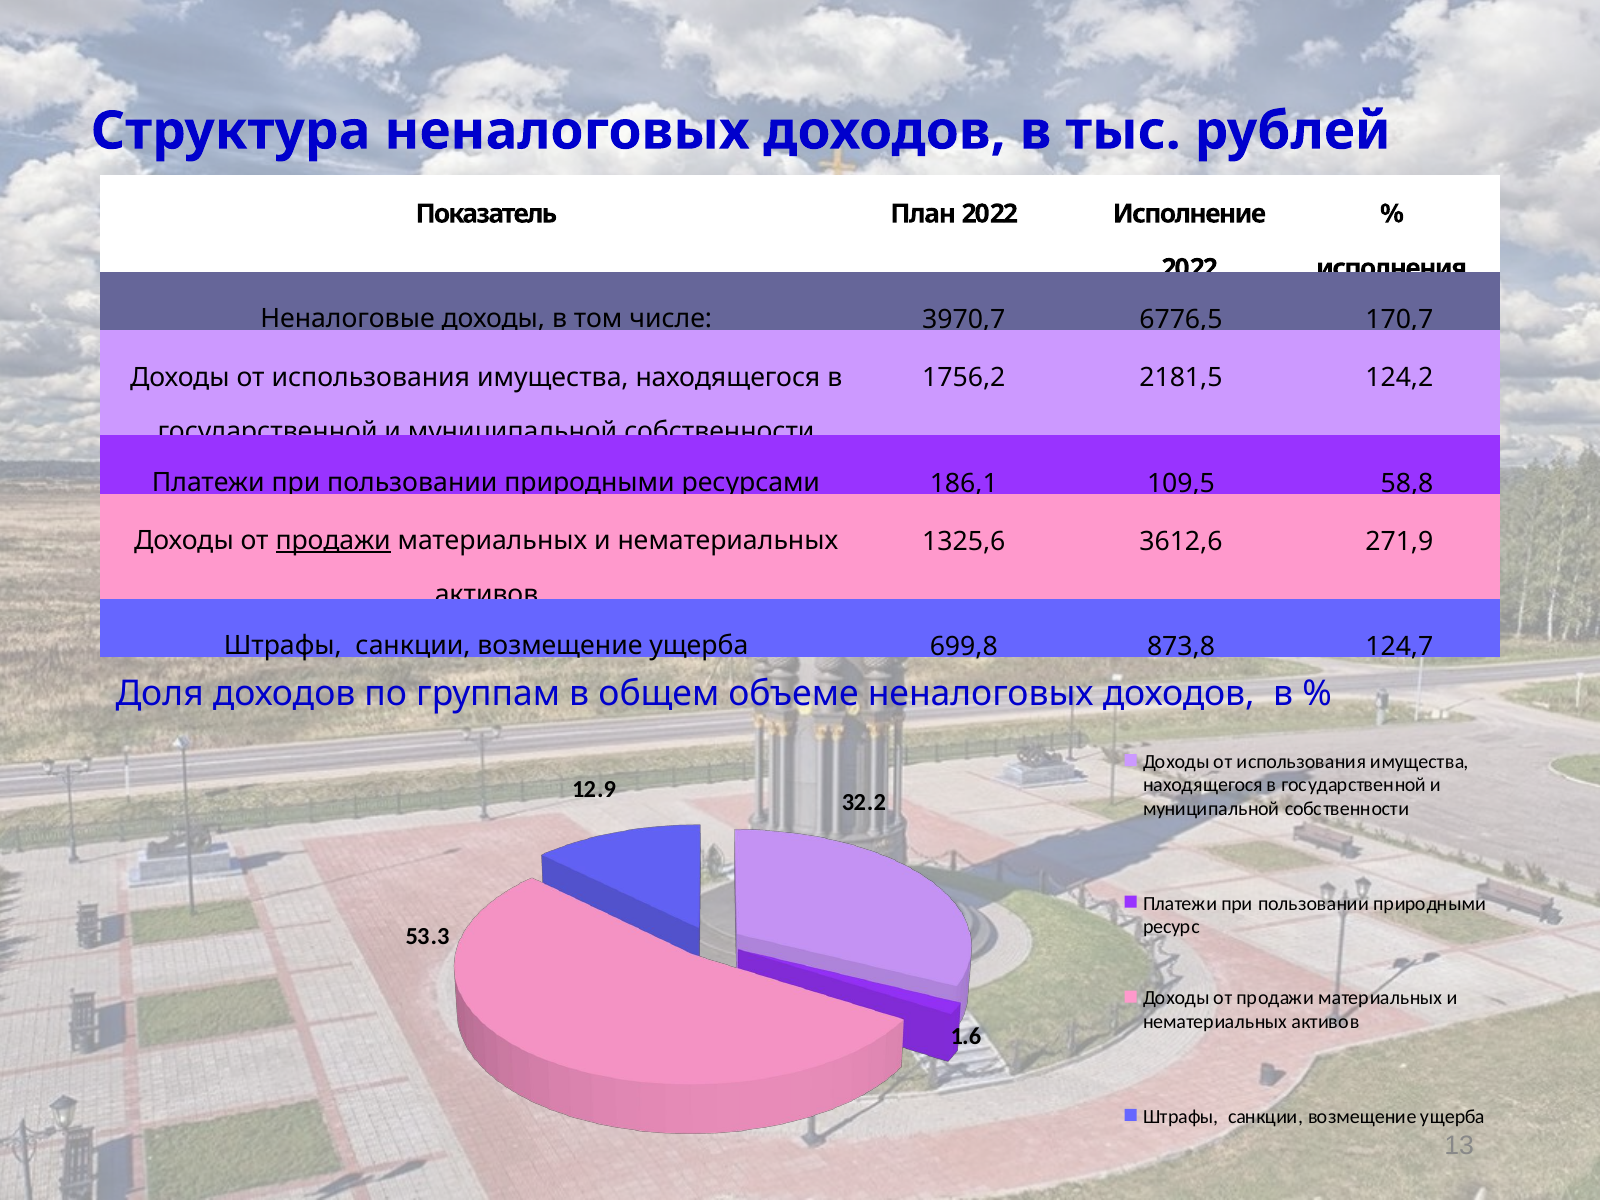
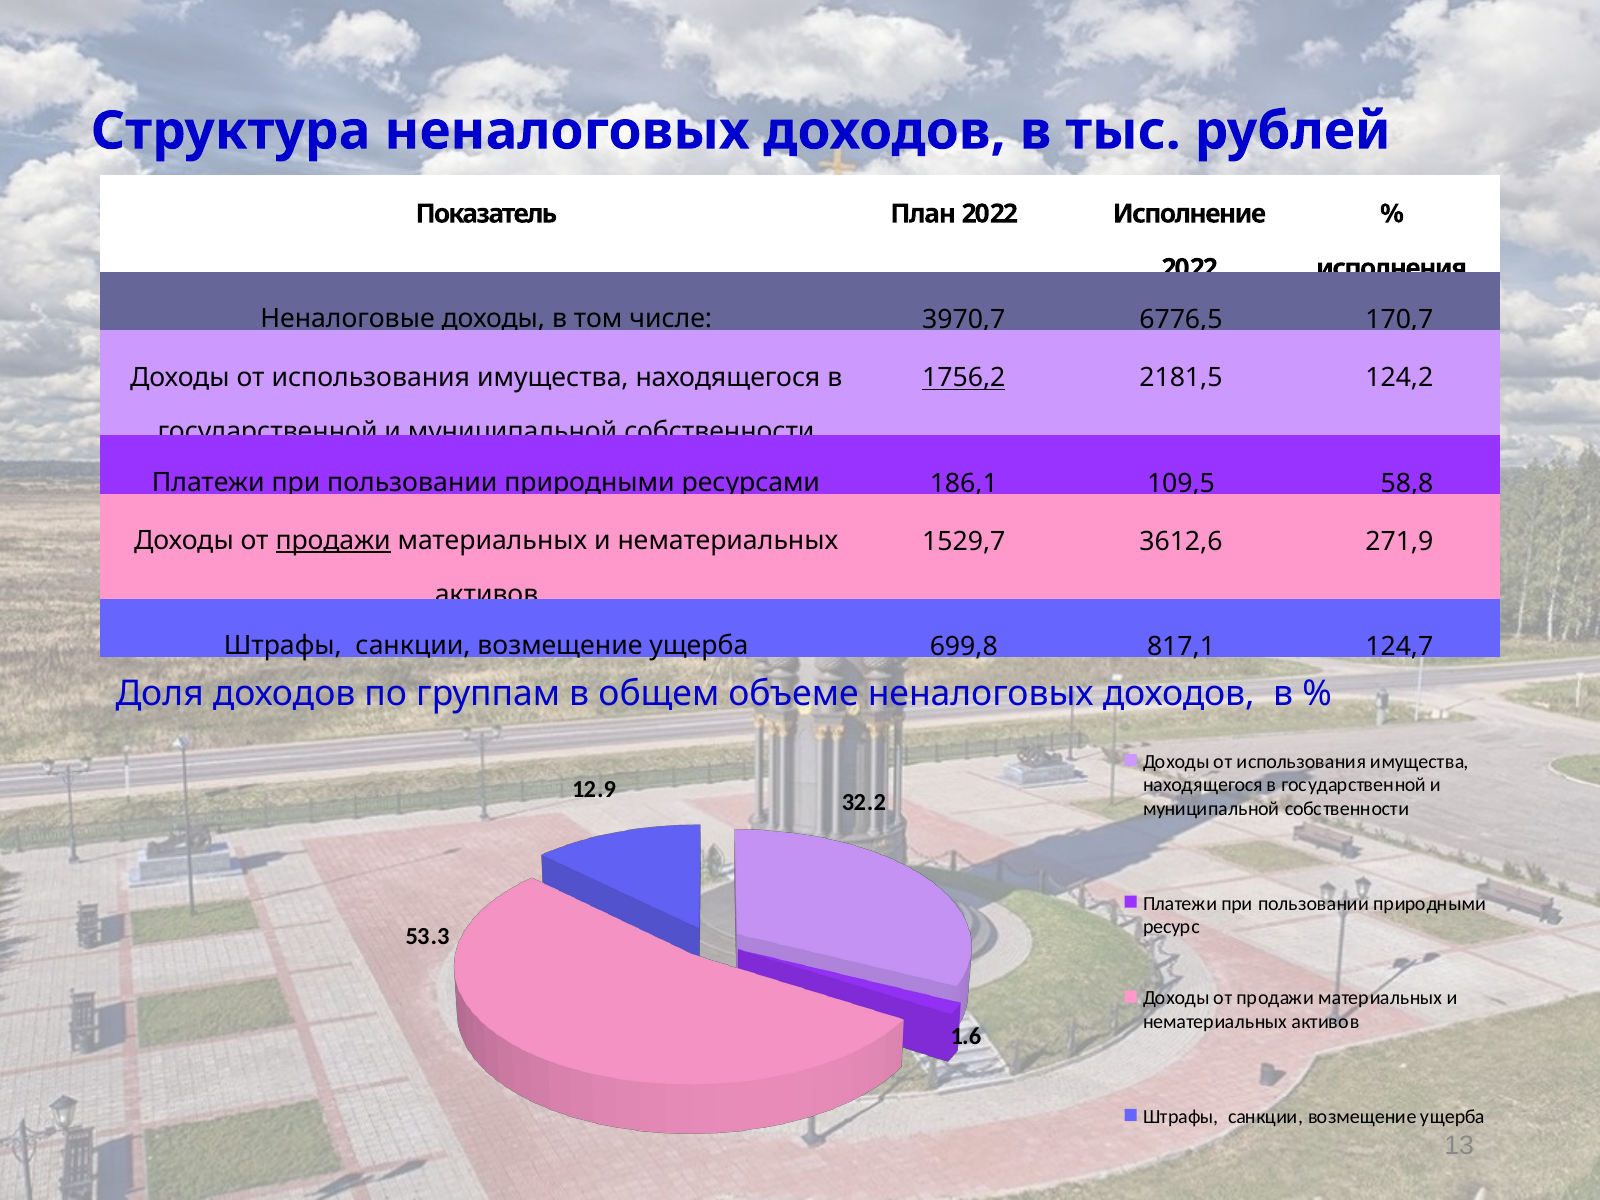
1756,2 underline: none -> present (964, 378)
1325,6: 1325,6 -> 1529,7 (964, 542)
873,8: 873,8 -> 817,1 (1181, 647)
